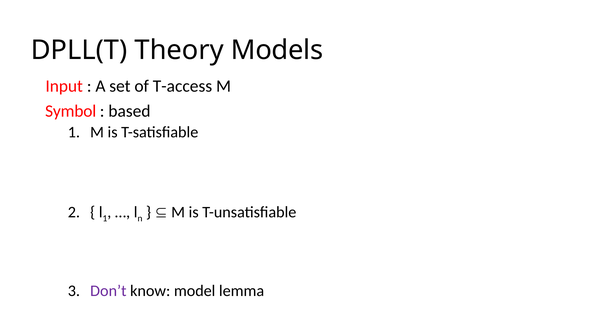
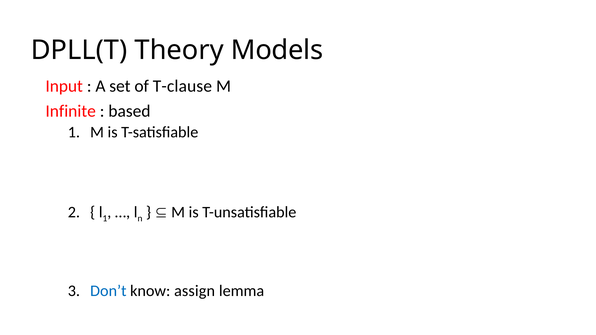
T-access: T-access -> T-clause (182, 86)
Symbol: Symbol -> Infinite (71, 111)
Don’t colour: purple -> blue (108, 291)
model: model -> assign (195, 291)
